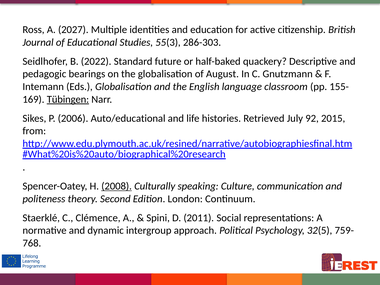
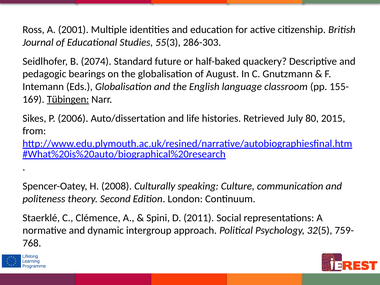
2027: 2027 -> 2001 (73, 30)
2022: 2022 -> 2074 (96, 61)
Auto/educational: Auto/educational -> Auto/dissertation (128, 118)
92: 92 -> 80 (312, 118)
2008 underline: present -> none (117, 186)
